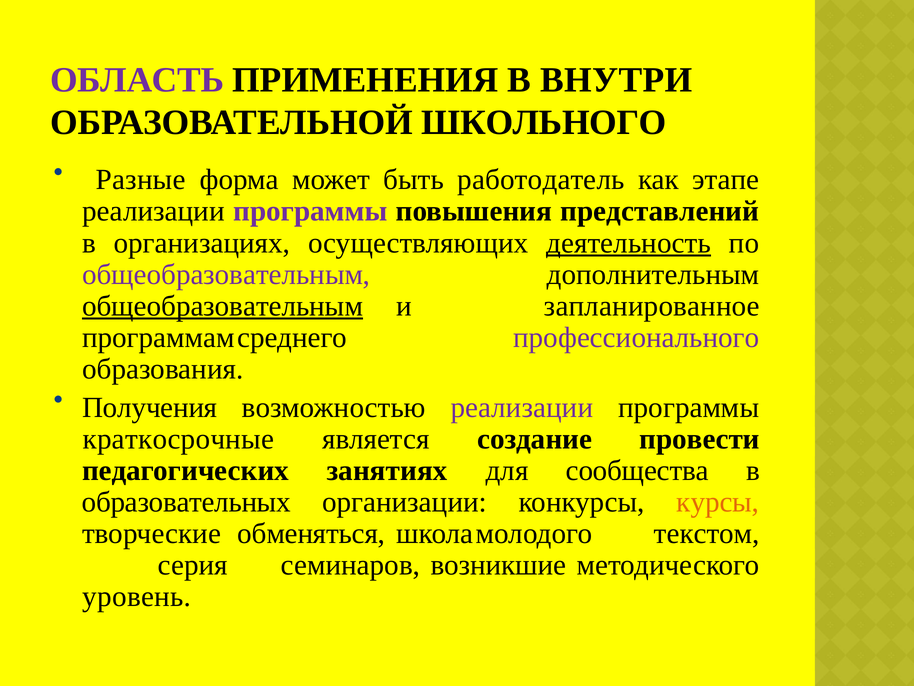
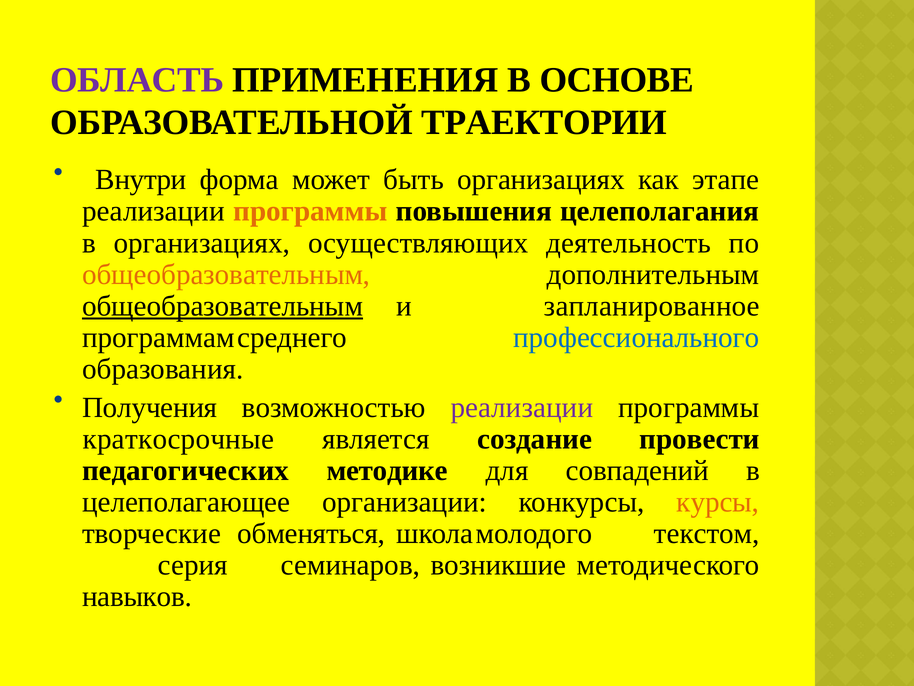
ВНУТРИ: ВНУТРИ -> ОСНОВЕ (617, 80)
ШКОЛЬНОГО: ШКОЛЬНОГО -> ТРАЕКТОРИИ (544, 122)
Разные: Разные -> Внутри (141, 180)
быть работодатель: работодатель -> организациях (541, 180)
программы colour: purple -> orange (310, 211)
представлений: представлений -> целеполагания (660, 211)
деятельность underline: present -> none (629, 243)
общеобразовательным colour: purple -> orange (226, 274)
профессионального colour: purple -> blue (636, 337)
занятиях: занятиях -> методике (387, 470)
сообщества: сообщества -> совпадений (637, 470)
образовательных: образовательных -> целеполагающее (186, 502)
уровень: уровень -> навыков (137, 596)
